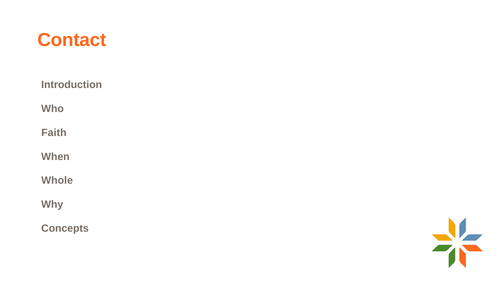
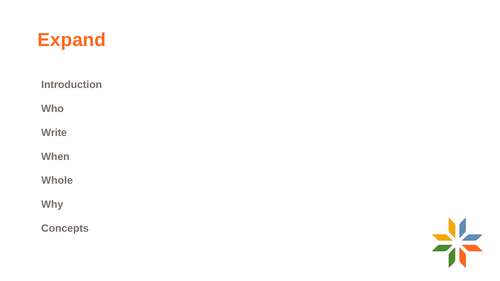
Contact: Contact -> Expand (72, 40)
Faith: Faith -> Write (54, 133)
